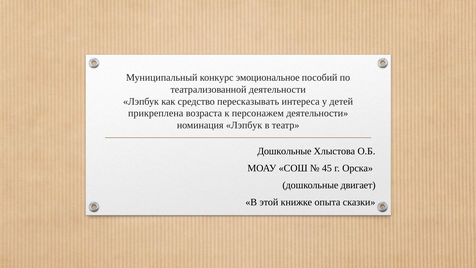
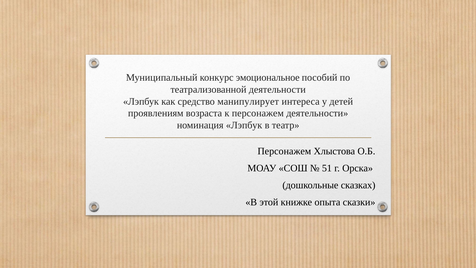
пересказывать: пересказывать -> манипулирует (248, 101)
прикреплена: прикреплена -> проявлениям (156, 113)
Дошкольные: Дошкольные -> Персонажем (284, 151)
45: 45 -> 51 (327, 168)
двигает: двигает -> сказках (358, 185)
